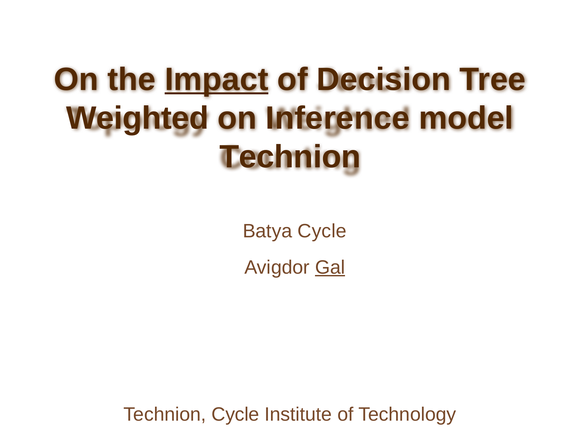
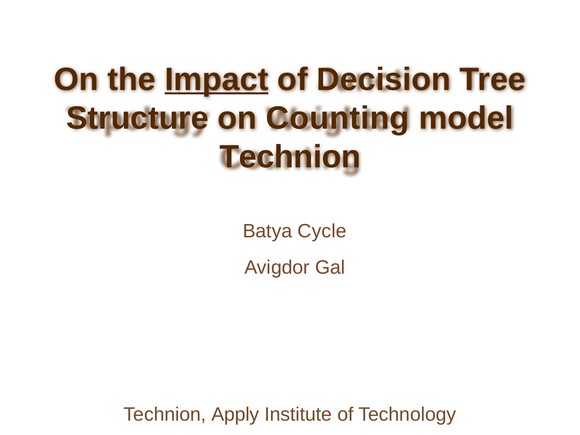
Weighted: Weighted -> Structure (137, 118)
Inference: Inference -> Counting (338, 118)
Gal underline: present -> none (330, 267)
Technion Cycle: Cycle -> Apply (235, 414)
